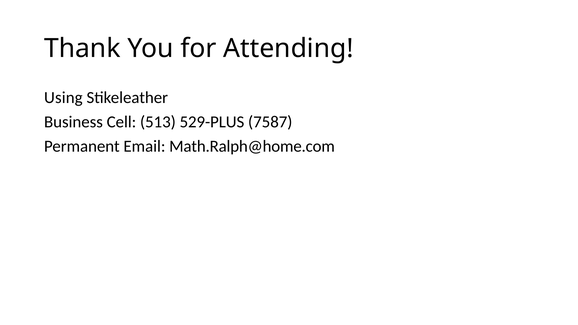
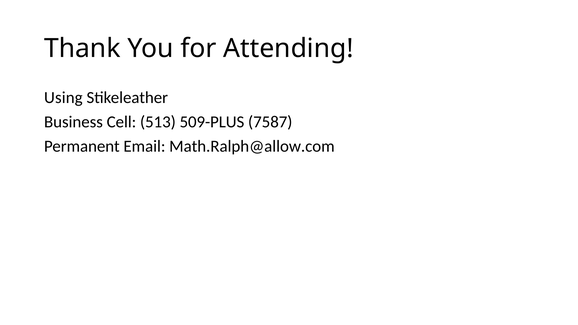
529-PLUS: 529-PLUS -> 509-PLUS (212, 122)
Math.Ralph@home.com: Math.Ralph@home.com -> Math.Ralph@allow.com (252, 146)
